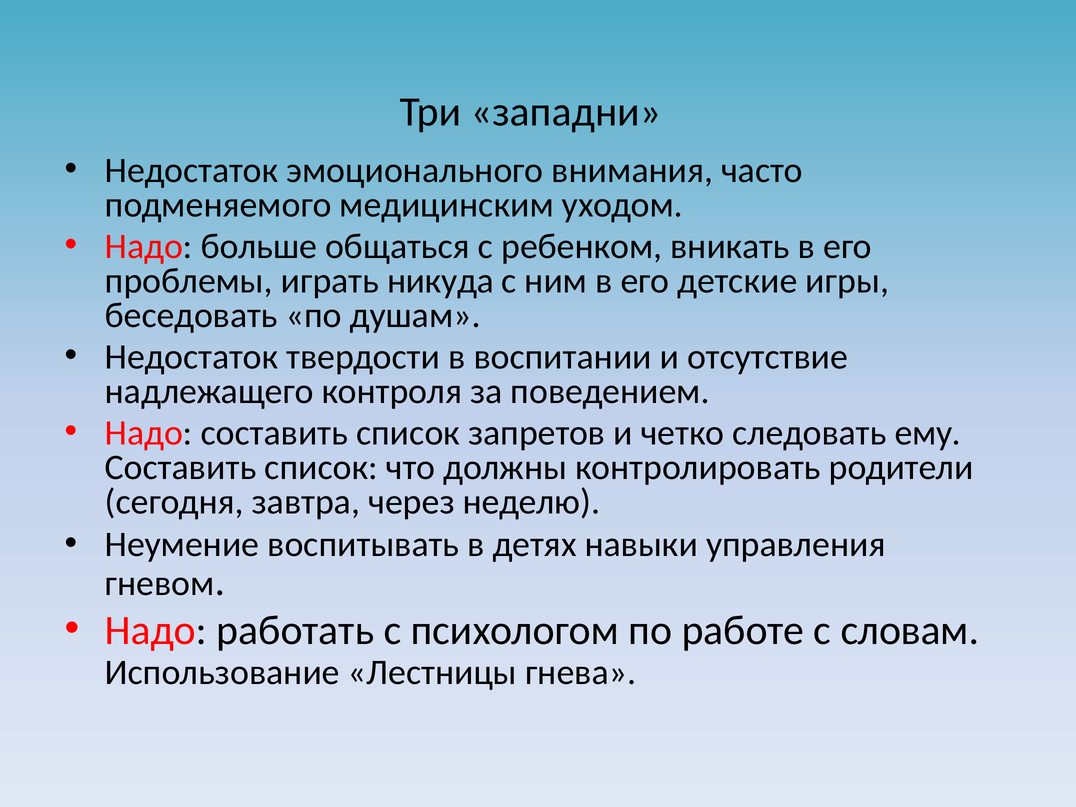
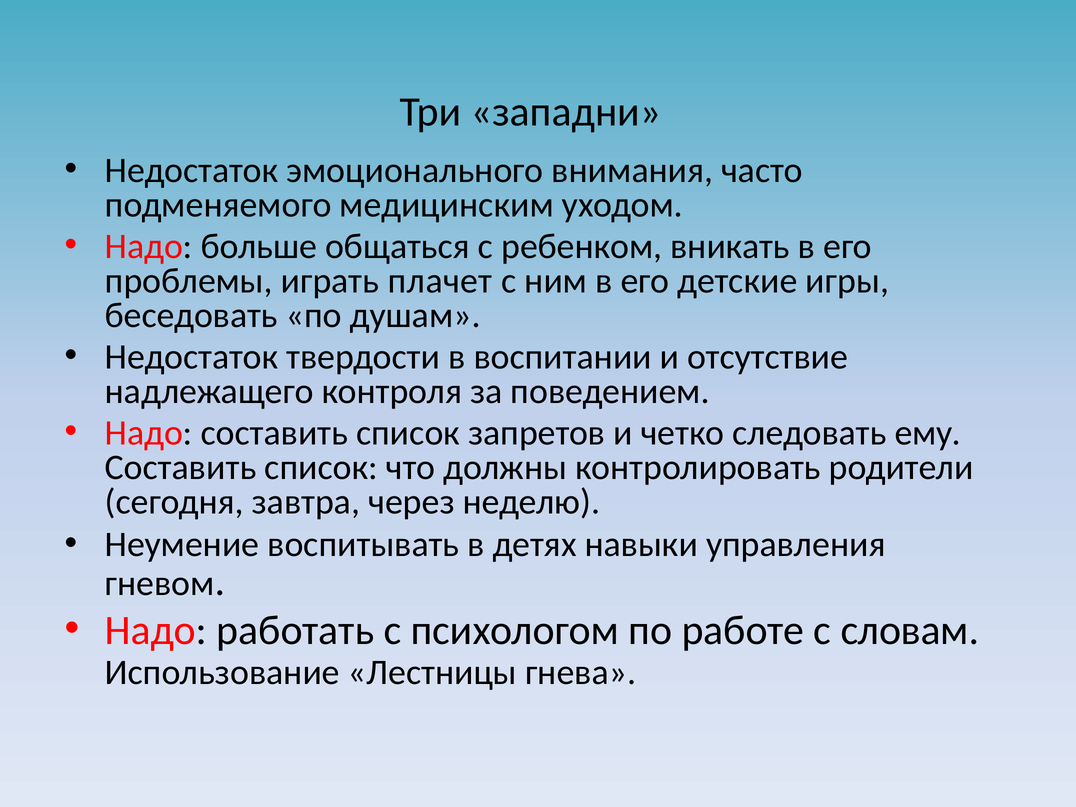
никуда: никуда -> плачет (440, 281)
